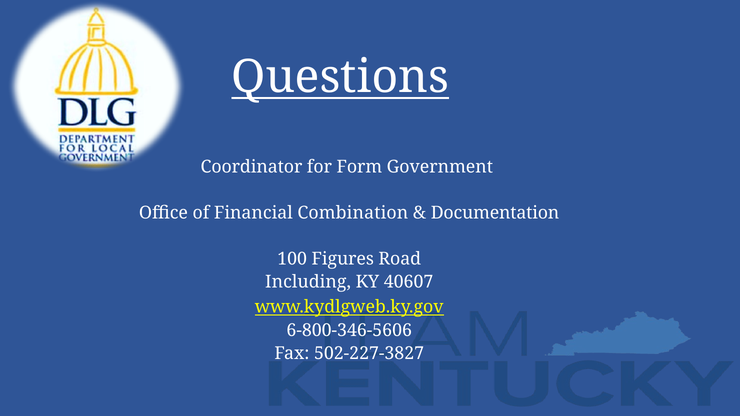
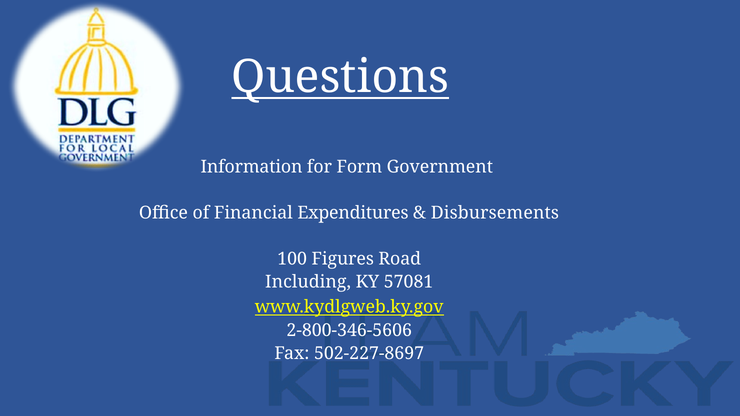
Coordinator: Coordinator -> Information (252, 167)
Combination: Combination -> Expenditures (353, 213)
Documentation: Documentation -> Disbursements (495, 213)
40607: 40607 -> 57081 (409, 282)
6-800-346-5606: 6-800-346-5606 -> 2-800-346-5606 (349, 330)
502-227-3827: 502-227-3827 -> 502-227-8697 (369, 353)
